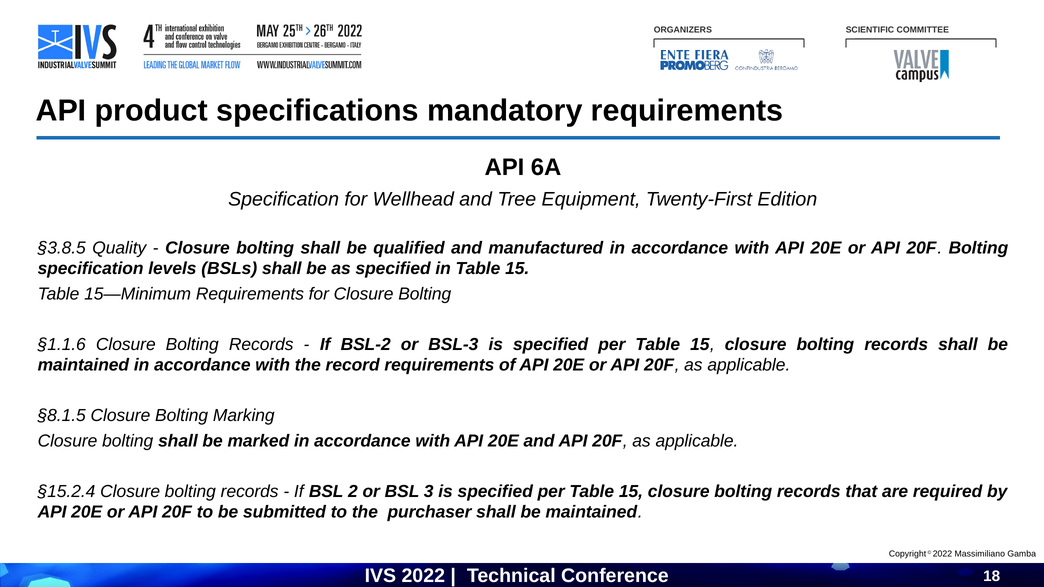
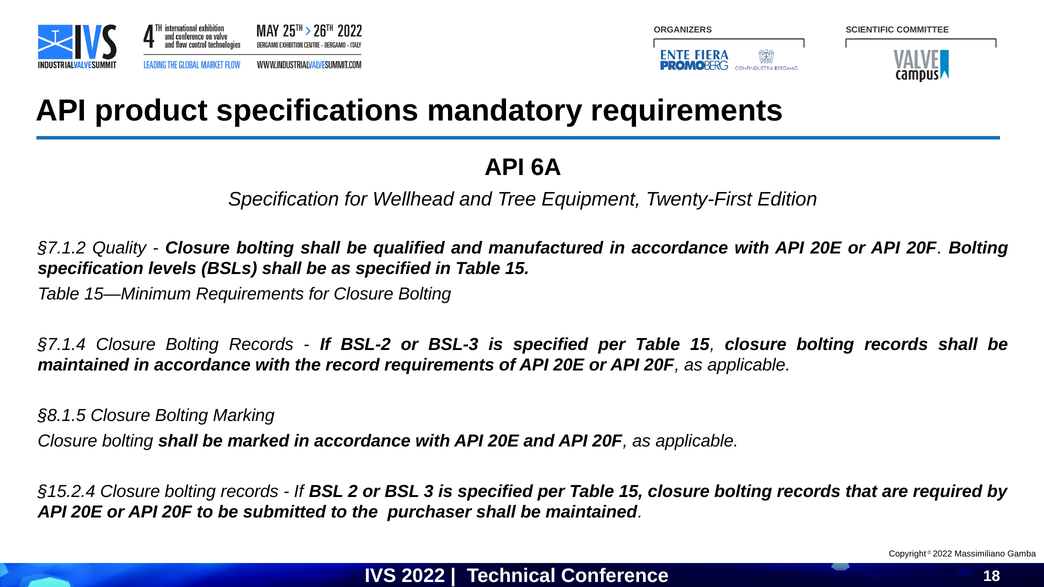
§3.8.5: §3.8.5 -> §7.1.2 (62, 248)
§1.1.6: §1.1.6 -> §7.1.4 (62, 344)
